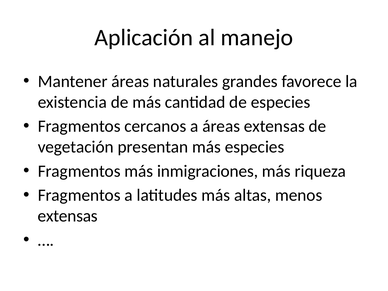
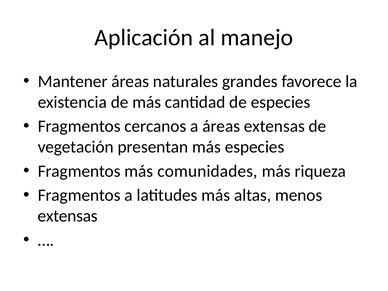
inmigraciones: inmigraciones -> comunidades (208, 171)
